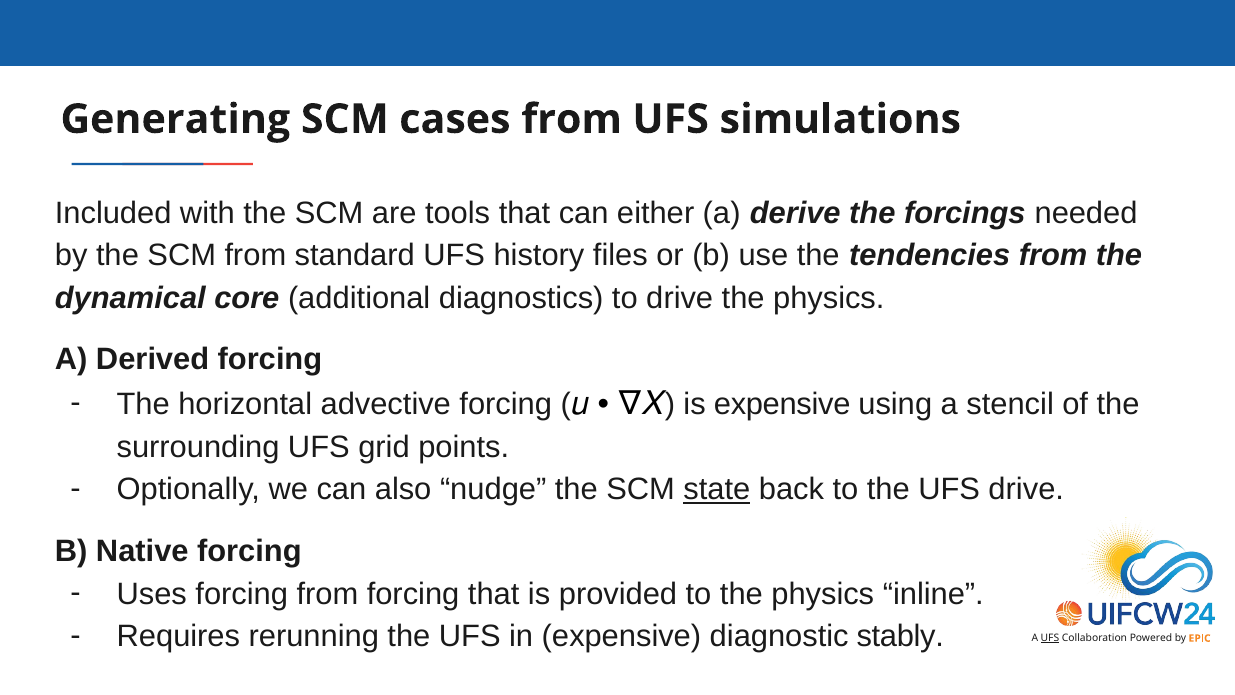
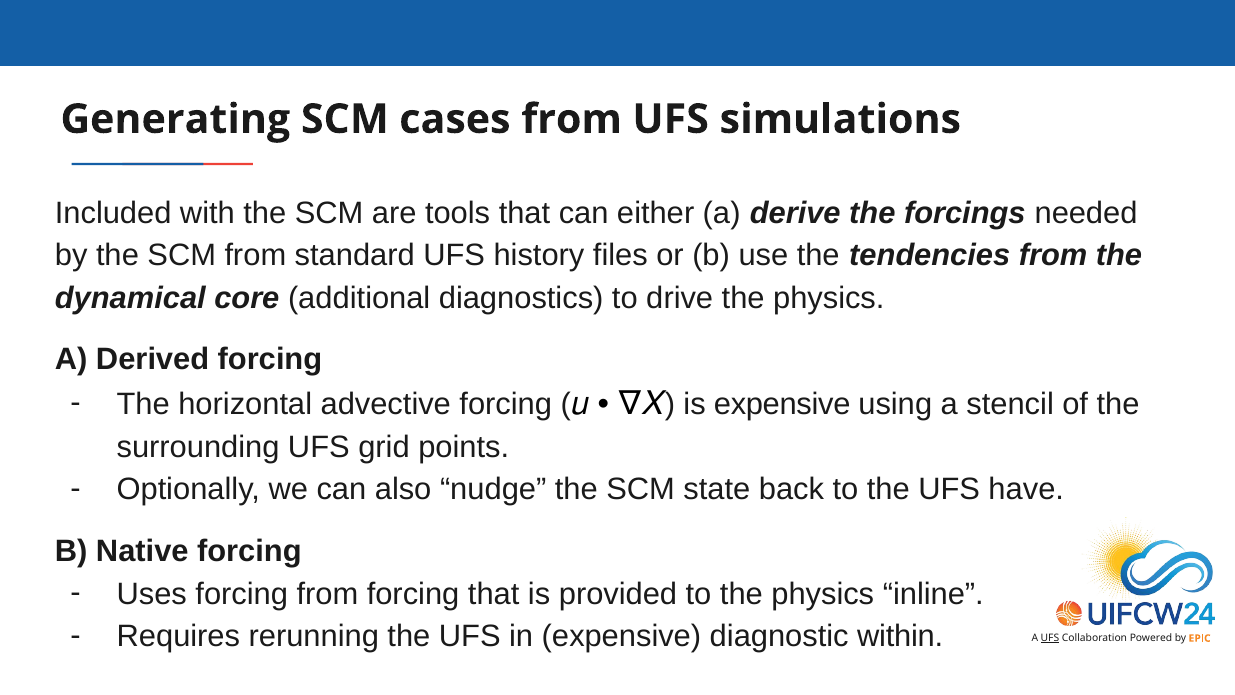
state underline: present -> none (717, 490)
UFS drive: drive -> have (1026, 490)
stably: stably -> within (900, 636)
